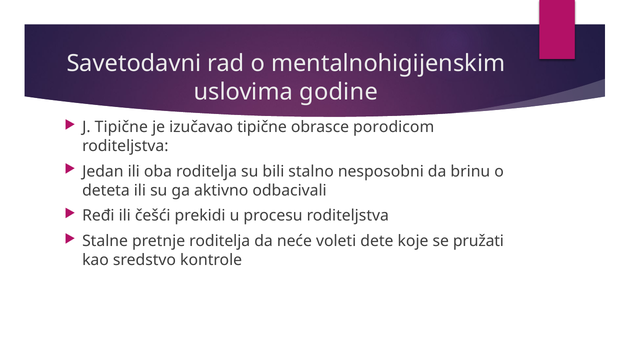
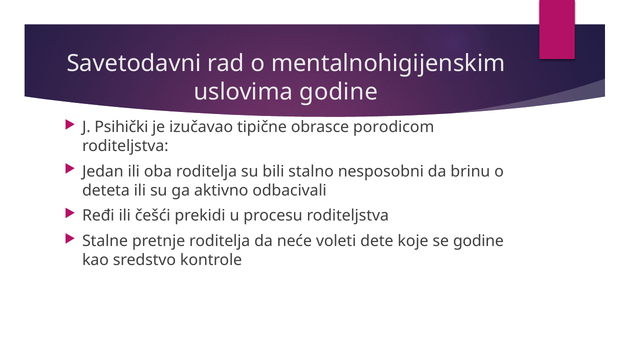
J Tipične: Tipične -> Psihički (121, 127)
se pružati: pružati -> godine (478, 241)
